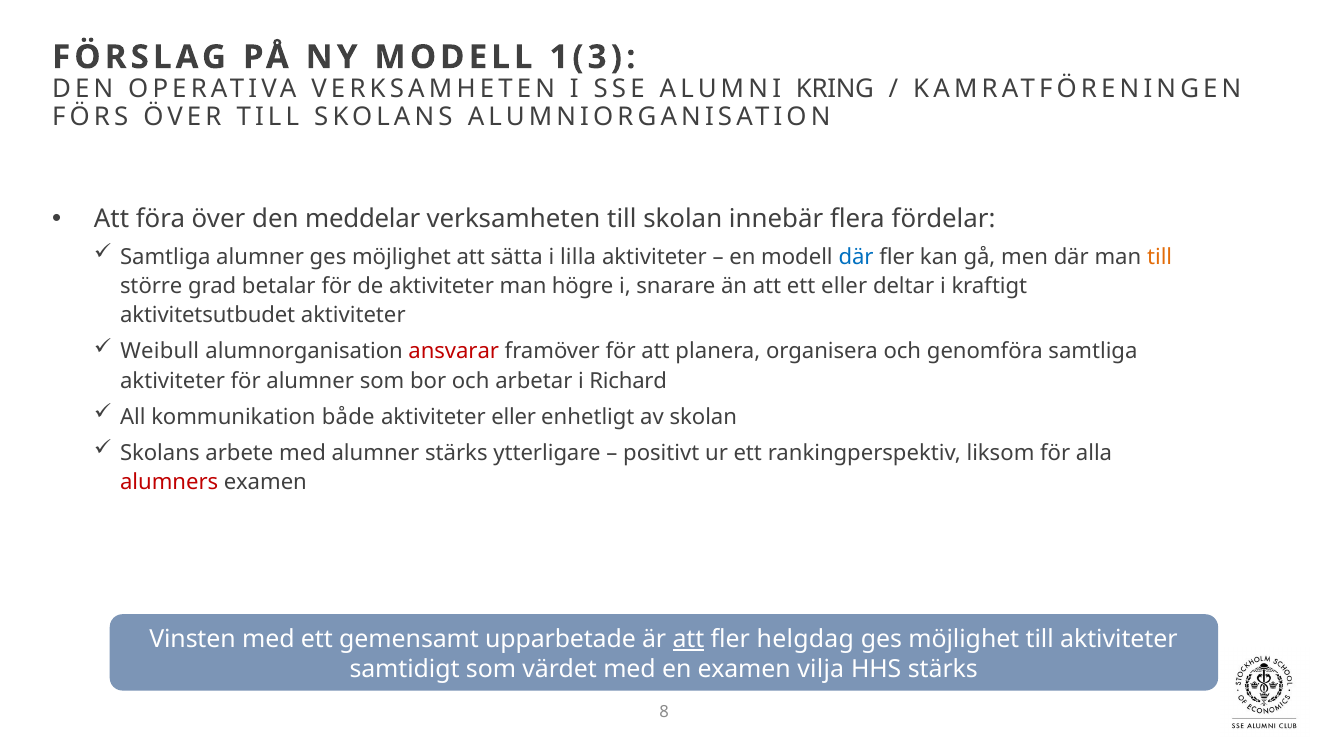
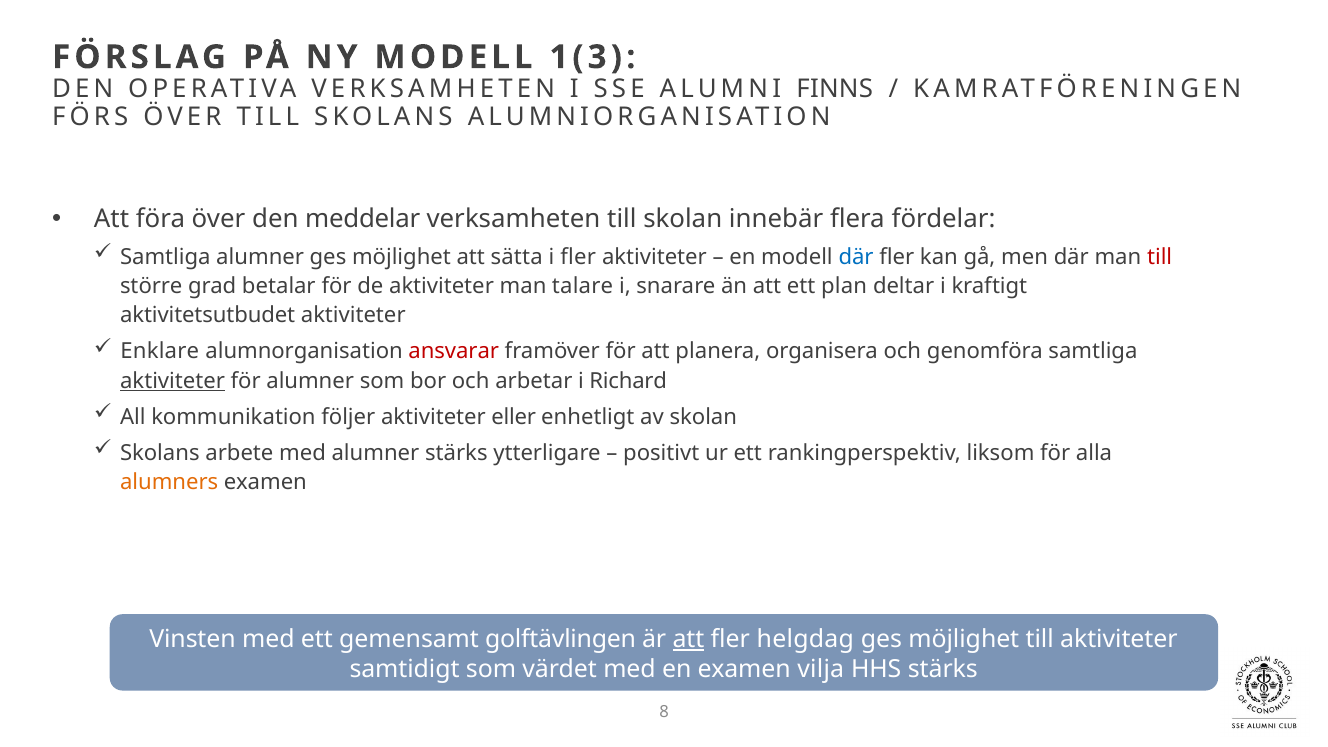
KRING: KRING -> FINNS (835, 89)
i lilla: lilla -> fler (578, 257)
till colour: orange -> red (1160, 257)
högre: högre -> talare (583, 286)
ett eller: eller -> plan (844, 286)
Weibull: Weibull -> Enklare (160, 352)
aktiviteter underline: none -> present (172, 381)
både: både -> följer (348, 417)
alumners colour: red -> orange (169, 482)
upparbetade: upparbetade -> golftävlingen (561, 639)
